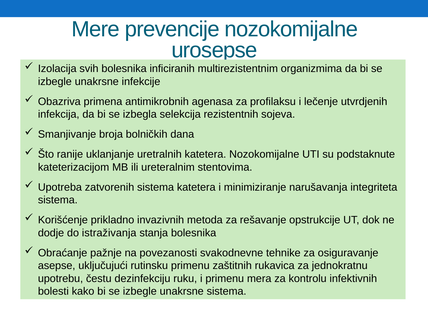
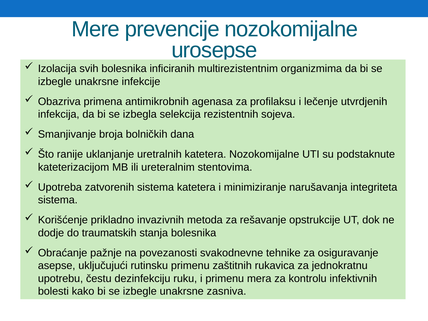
istraživanja: istraživanja -> traumatskih (109, 233)
unakrsne sistema: sistema -> zasniva (227, 291)
